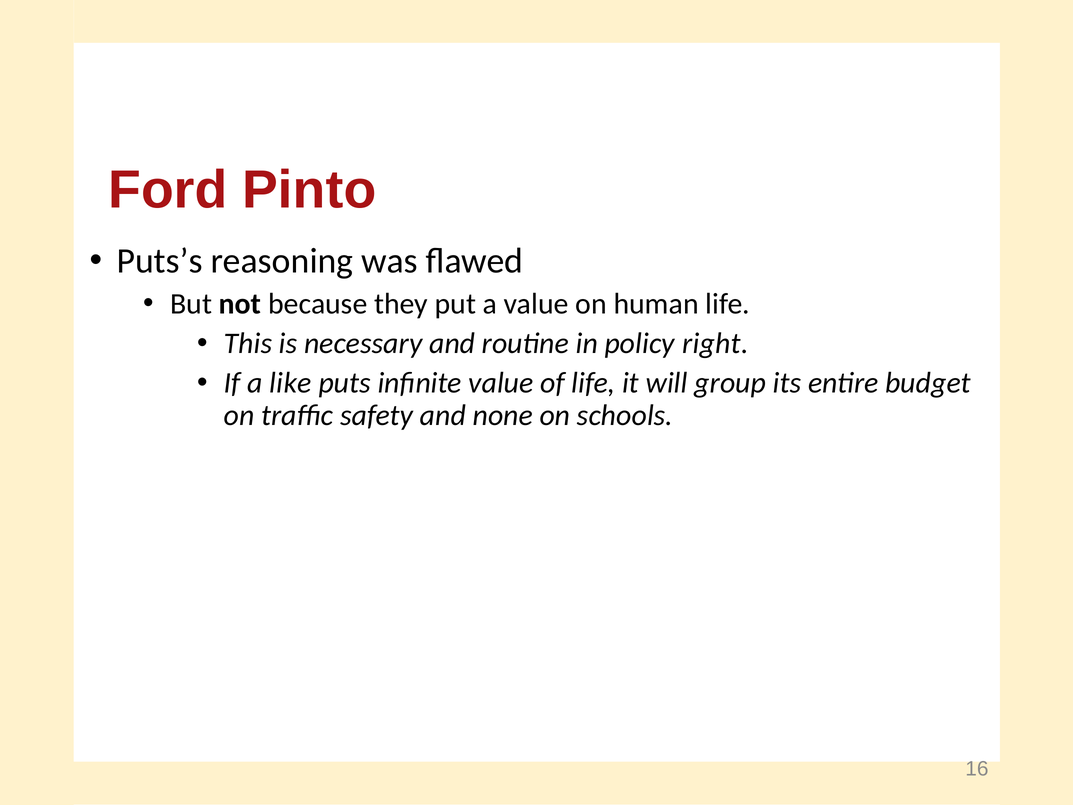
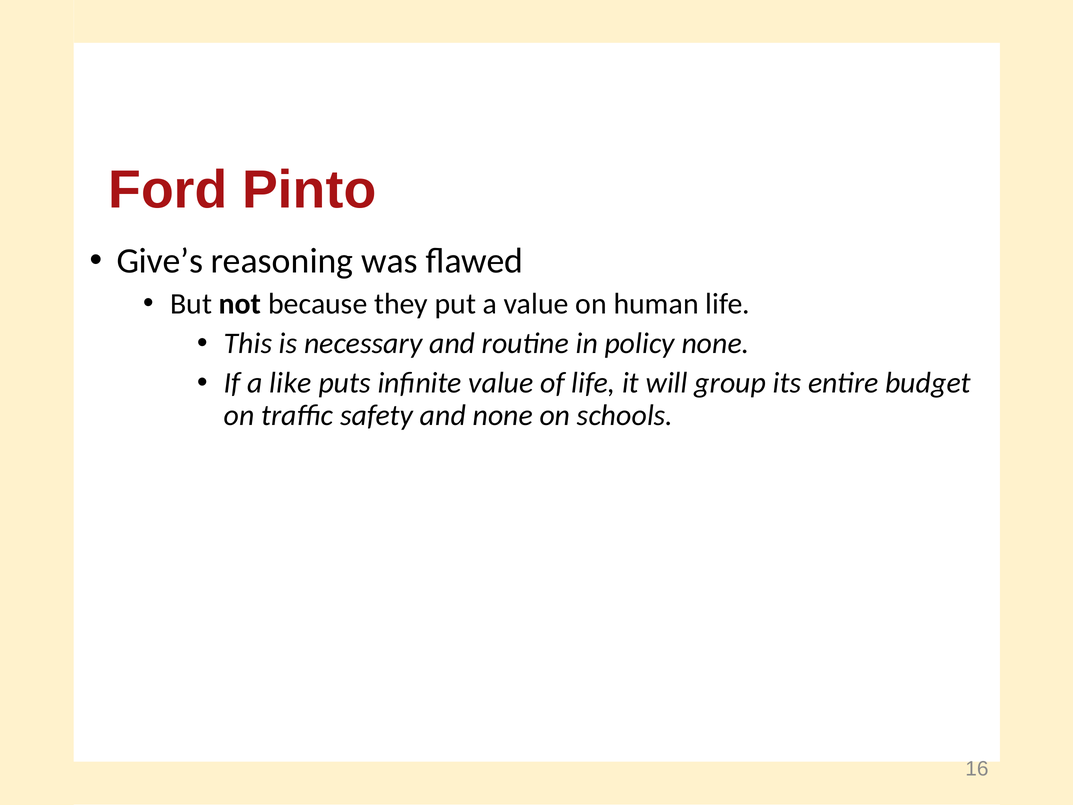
Puts’s: Puts’s -> Give’s (160, 261)
policy right: right -> none (716, 343)
